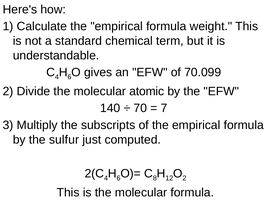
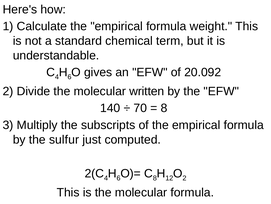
70.099: 70.099 -> 20.092 (203, 72)
atomic: atomic -> written (147, 91)
7: 7 -> 8 (164, 108)
